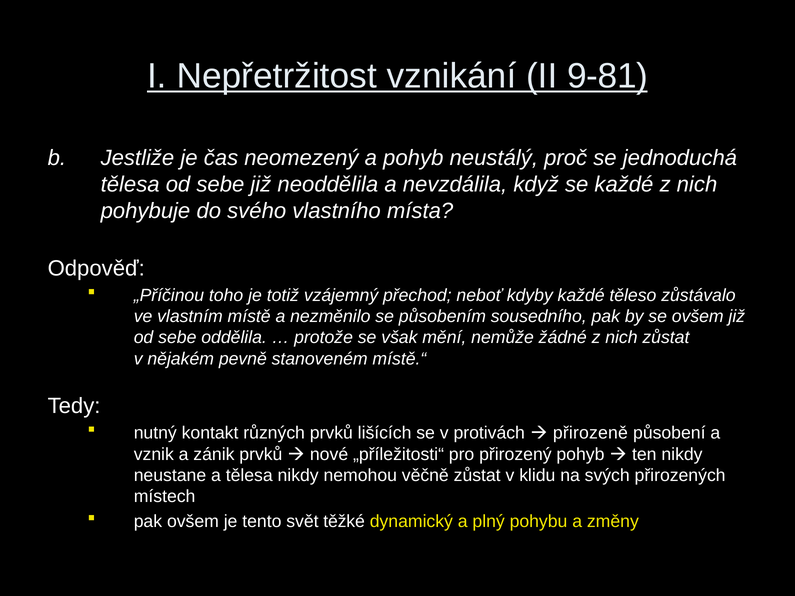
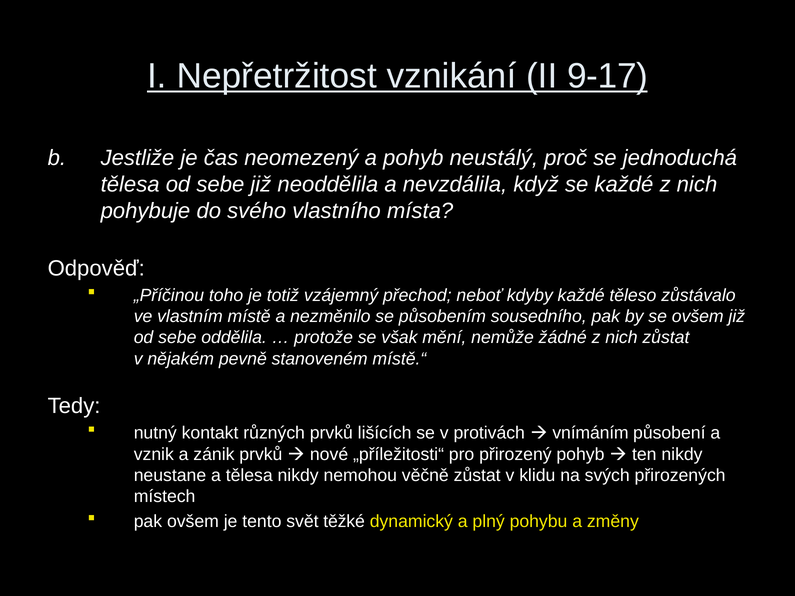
9-81: 9-81 -> 9-17 (608, 76)
přirozeně: přirozeně -> vnímáním (591, 433)
